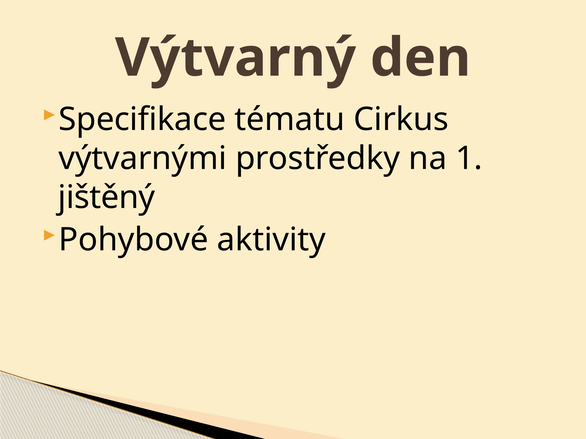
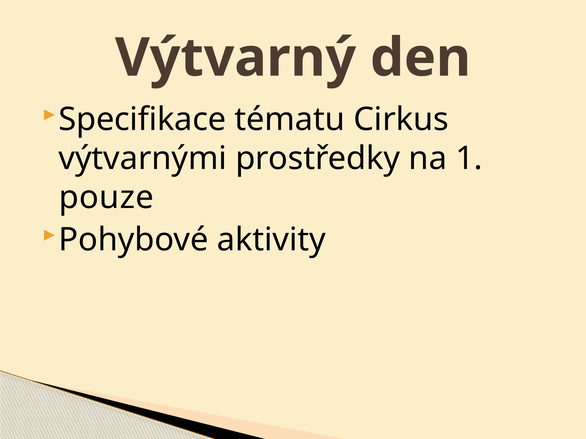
jištěný: jištěný -> pouze (106, 198)
